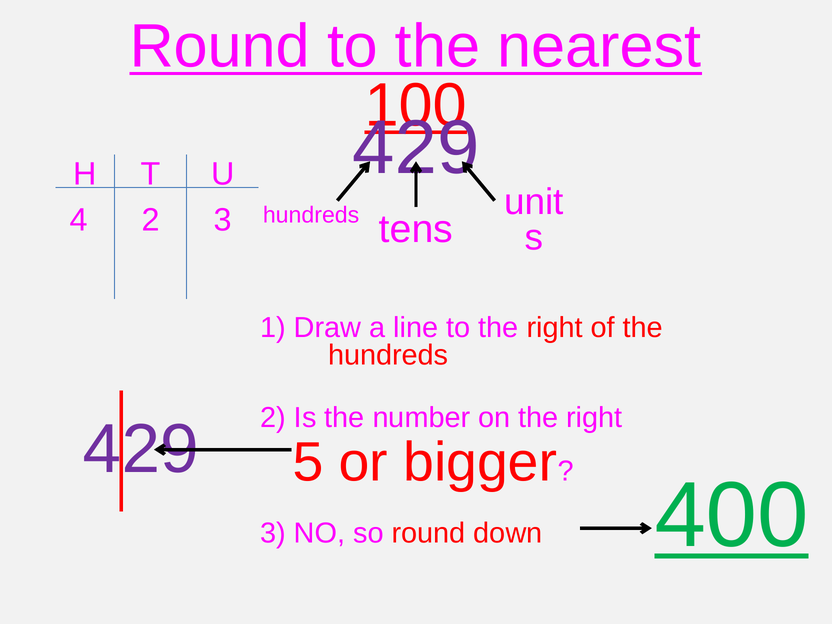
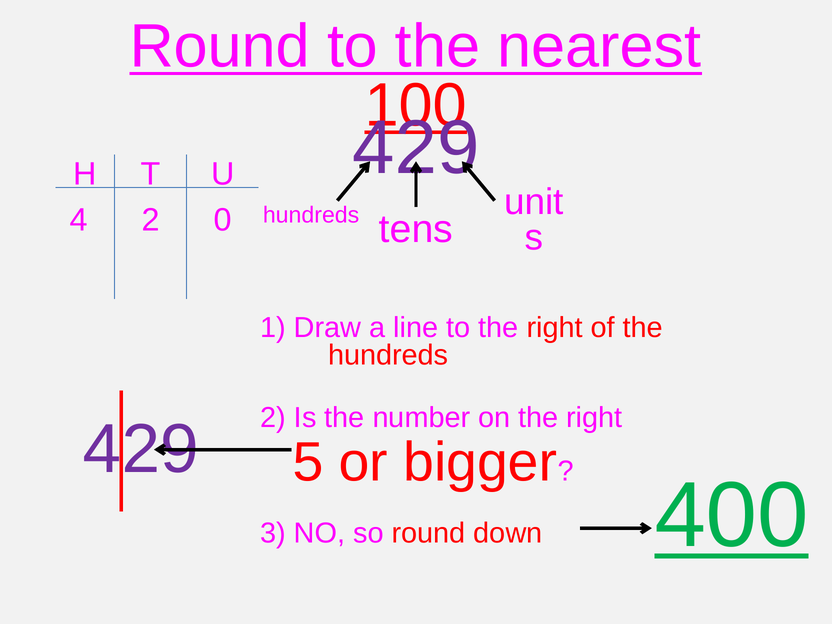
2 3: 3 -> 0 (223, 220)
